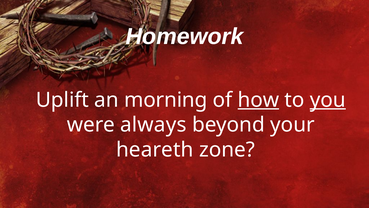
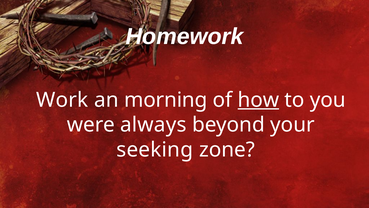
Uplift: Uplift -> Work (62, 100)
you underline: present -> none (328, 100)
heareth: heareth -> seeking (155, 150)
